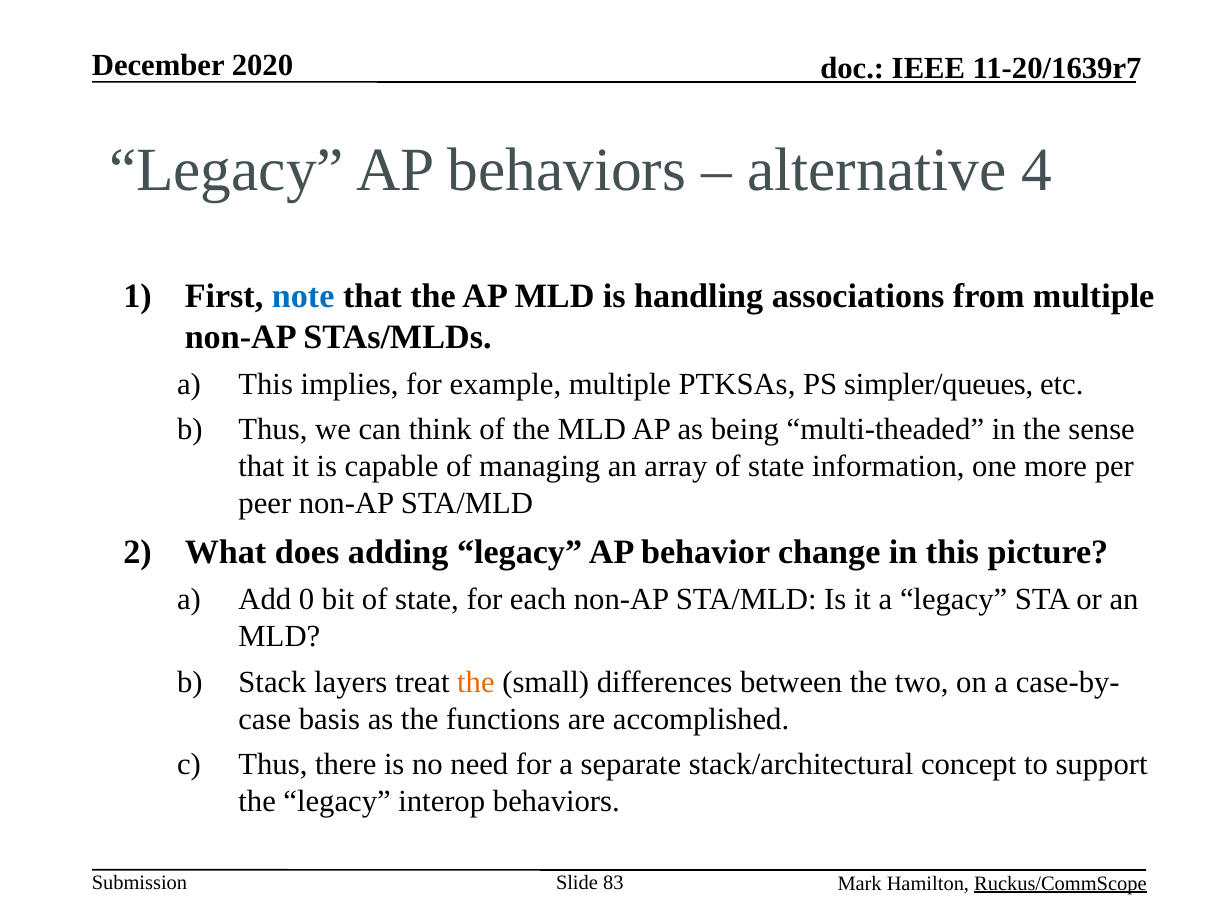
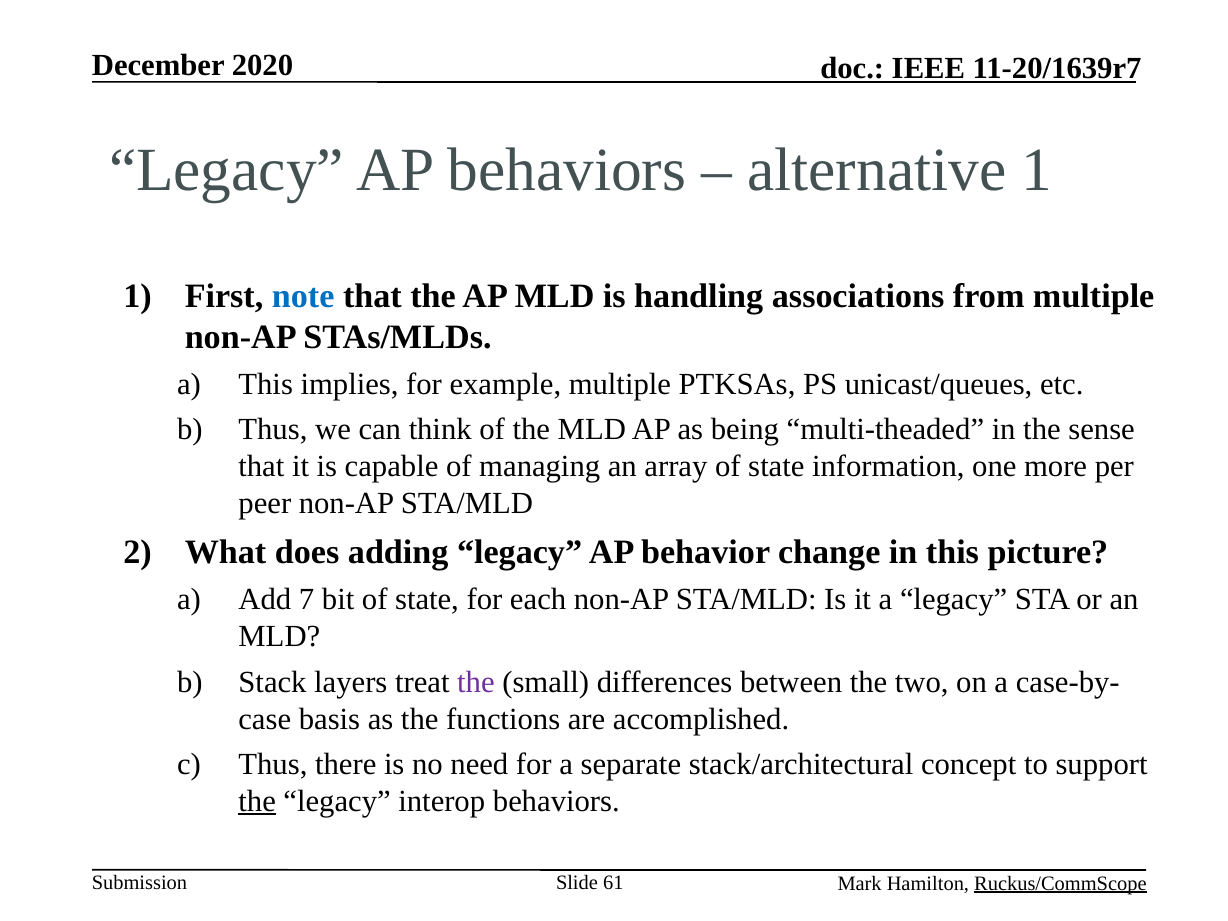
alternative 4: 4 -> 1 (1037, 170)
simpler/queues: simpler/queues -> unicast/queues (939, 384)
0: 0 -> 7 (307, 600)
the colour: orange -> purple (476, 682)
the underline: none -> present (257, 801)
83: 83 -> 61 (613, 883)
